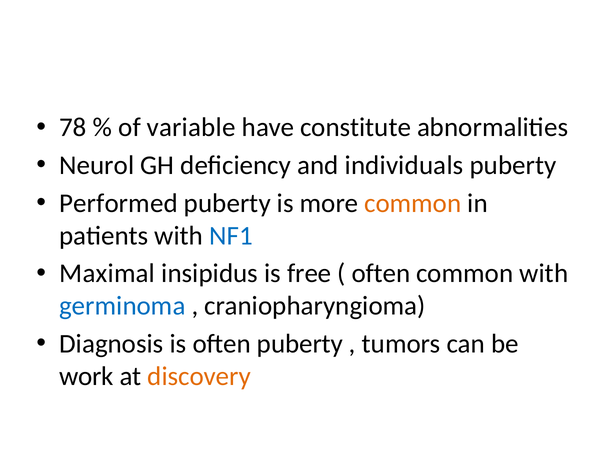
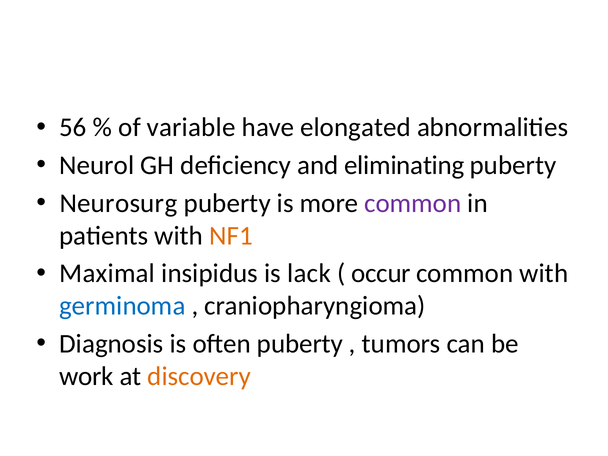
78: 78 -> 56 (73, 128)
constitute: constitute -> elongated (355, 128)
individuals: individuals -> eliminating (404, 165)
Performed: Performed -> Neurosurg (118, 203)
common colour: orange -> purple (413, 203)
NF1 colour: blue -> orange (231, 236)
free: free -> lack (309, 274)
often: often -> occur (381, 274)
